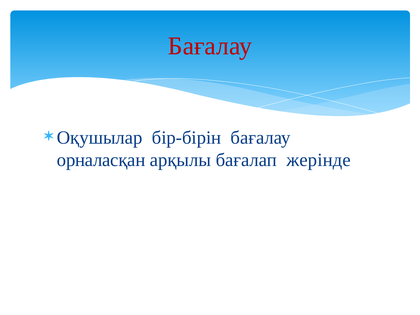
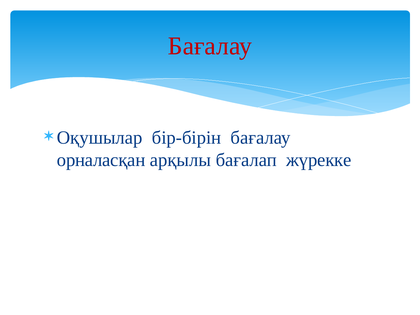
жерінде: жерінде -> жүрекке (319, 160)
